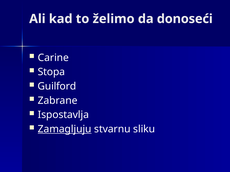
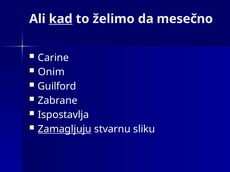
kad underline: none -> present (61, 19)
donoseći: donoseći -> mesečno (185, 19)
Stopa: Stopa -> Onim (51, 72)
